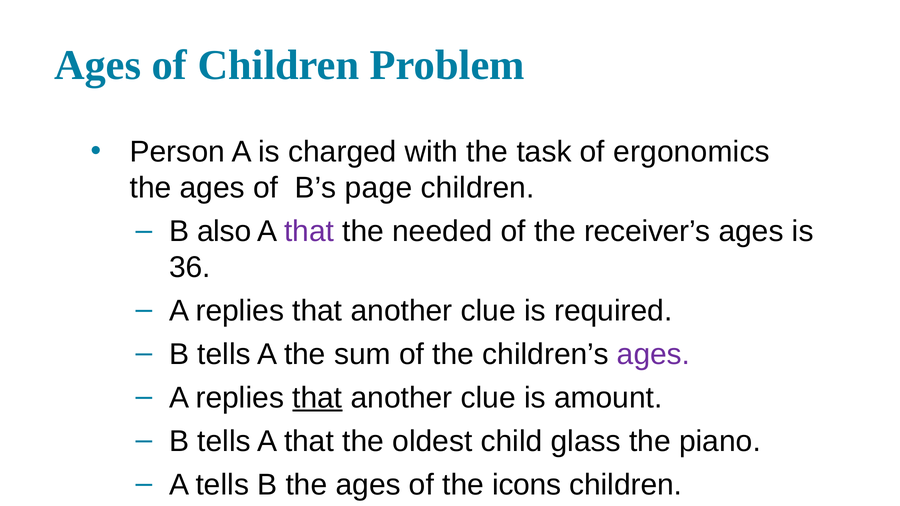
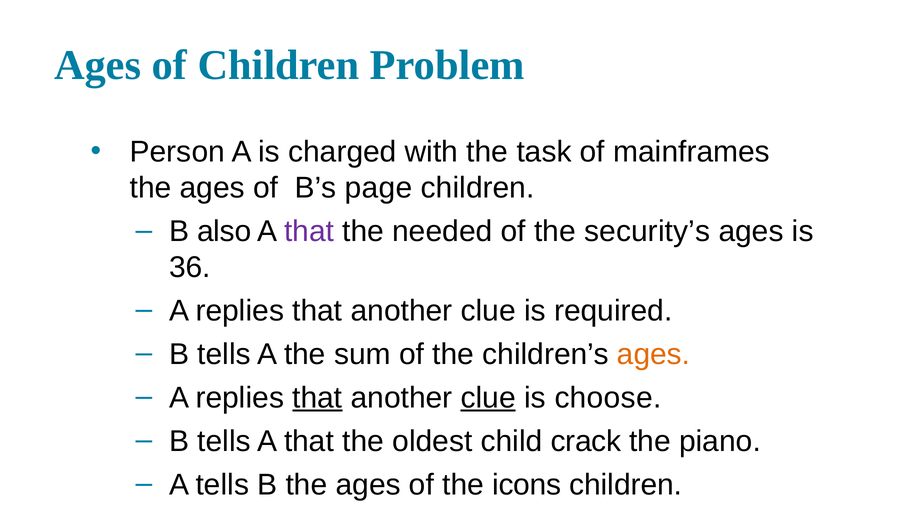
ergonomics: ergonomics -> mainframes (692, 152)
receiver’s: receiver’s -> security’s (647, 231)
ages colour: purple -> orange (654, 354)
clue underline: none -> present (488, 398)
amount: amount -> choose (608, 398)
glass: glass -> crack (586, 441)
